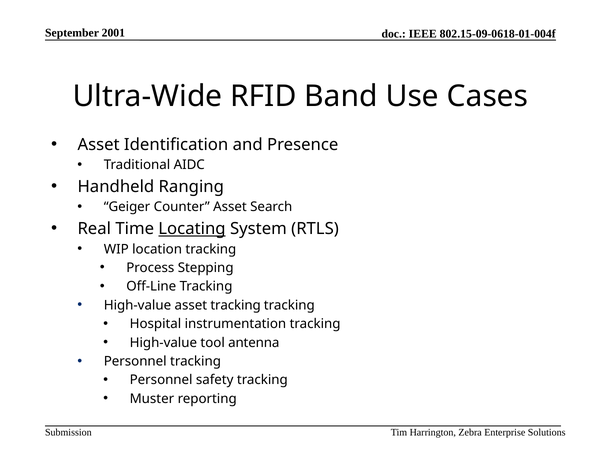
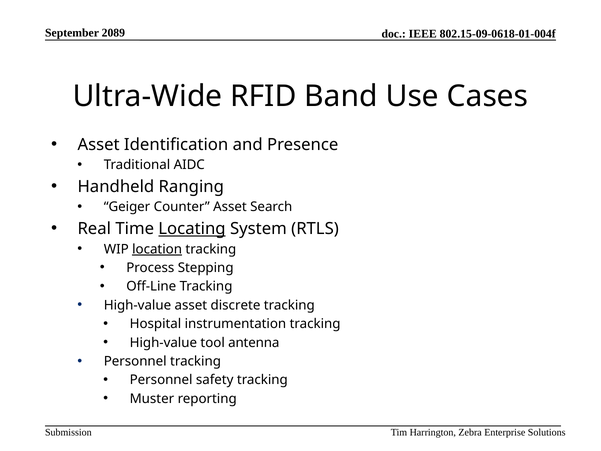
2001: 2001 -> 2089 (113, 33)
location underline: none -> present (157, 249)
asset tracking: tracking -> discrete (235, 305)
